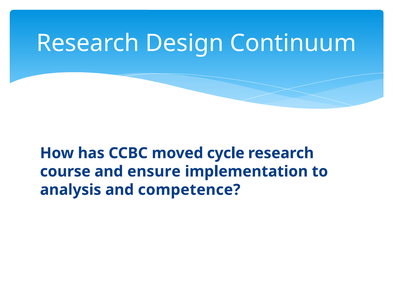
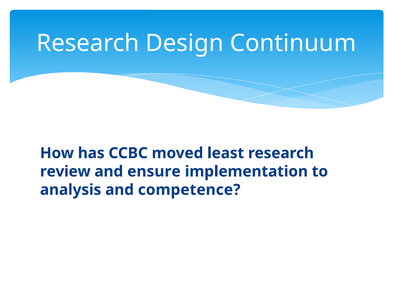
cycle: cycle -> least (226, 153)
course: course -> review (65, 171)
